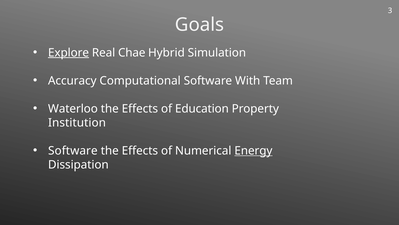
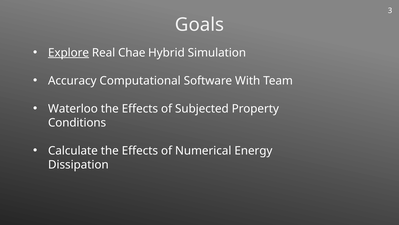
Education: Education -> Subjected (202, 108)
Institution: Institution -> Conditions (77, 122)
Software: Software -> Calculate (73, 150)
Energy underline: present -> none (253, 150)
